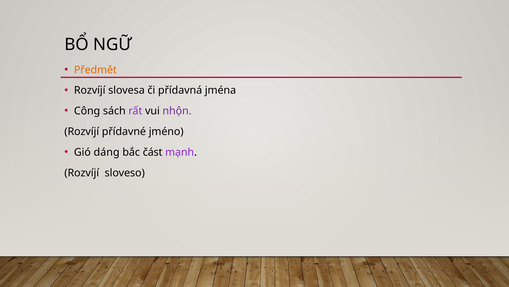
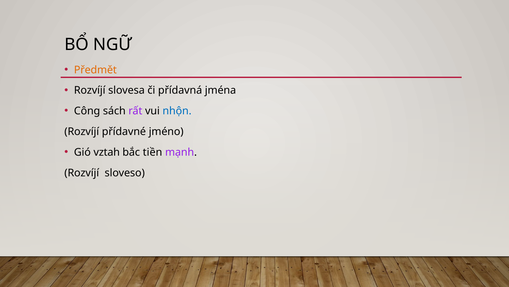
nhộn colour: purple -> blue (177, 111)
dáng: dáng -> vztah (107, 152)
část: část -> tiền (153, 152)
